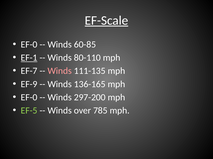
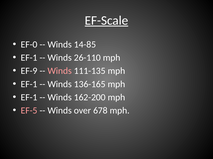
60-85: 60-85 -> 14-85 (85, 45)
EF-1 underline: present -> none (29, 58)
80-110: 80-110 -> 26-110 (87, 58)
EF-7: EF-7 -> EF-9 (29, 71)
EF-9: EF-9 -> EF-1 (29, 84)
EF-0: EF-0 -> EF-1 (29, 98)
297-200: 297-200 -> 162-200 (90, 98)
EF-5 colour: light green -> pink (29, 111)
785: 785 -> 678 (100, 111)
